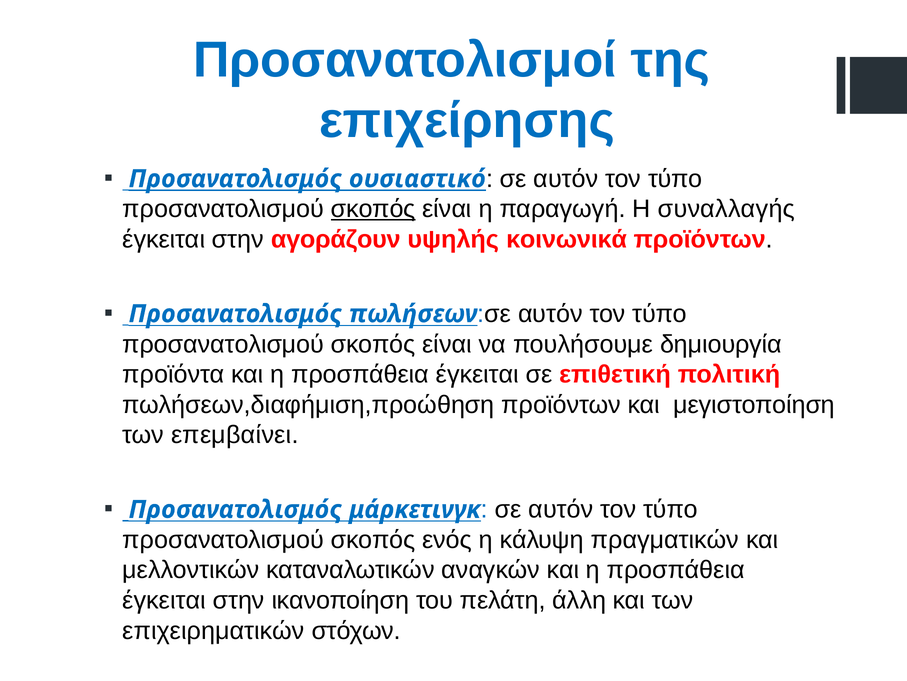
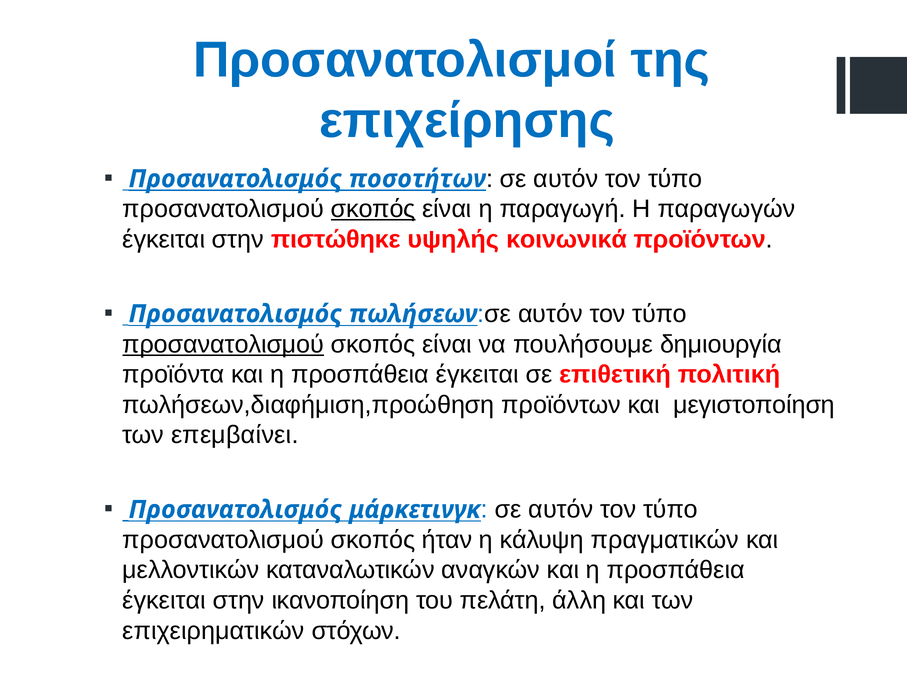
ουσιαστικό: ουσιαστικό -> ποσοτήτων (417, 179)
συναλλαγής: συναλλαγής -> παραγωγών (726, 209)
αγοράζουν: αγοράζουν -> πιστώθηκε (336, 239)
προσανατολισμού underline: none -> present (223, 344)
ενός: ενός -> ήταν (447, 539)
